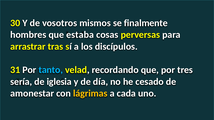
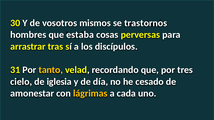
finalmente: finalmente -> trastornos (146, 23)
tanto colour: light blue -> yellow (51, 70)
sería: sería -> cielo (21, 82)
